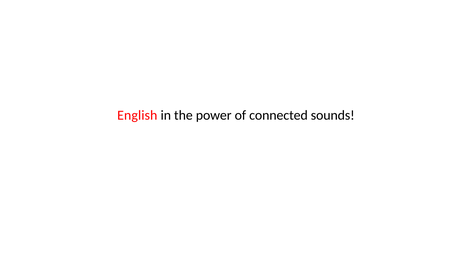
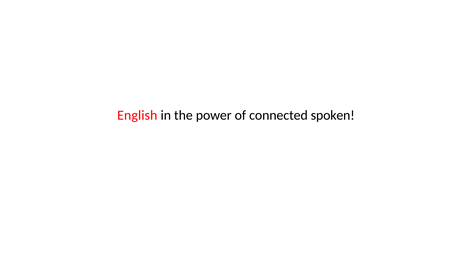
sounds: sounds -> spoken (333, 116)
